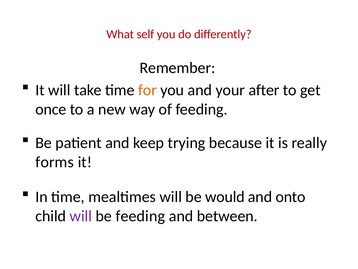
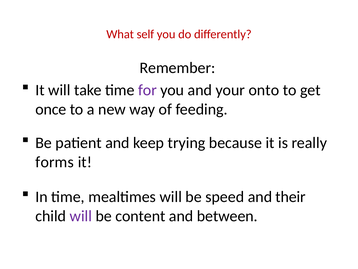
for colour: orange -> purple (148, 90)
after: after -> onto (264, 90)
would: would -> speed (225, 197)
onto: onto -> their (291, 197)
be feeding: feeding -> content (140, 216)
